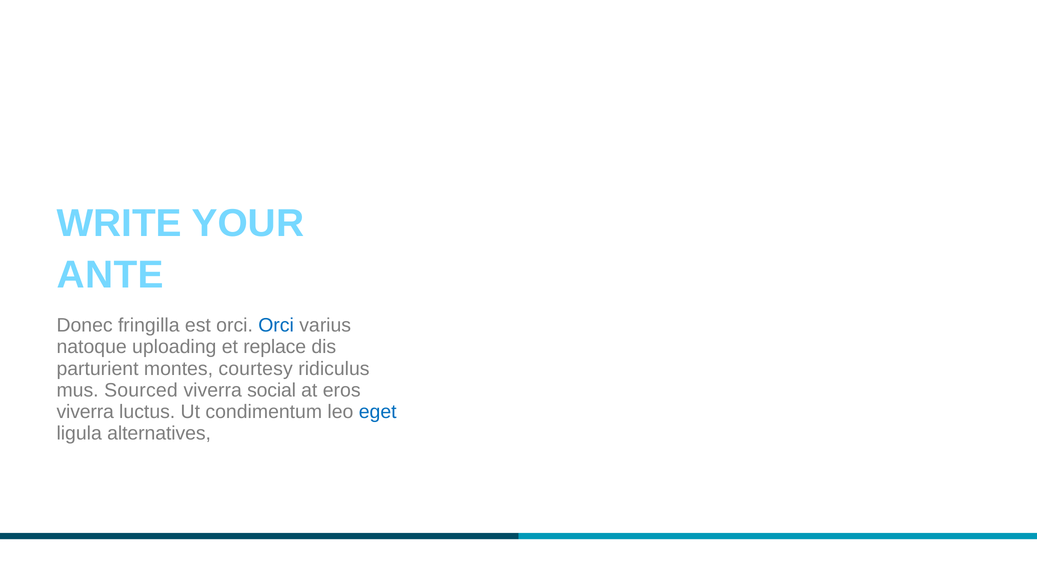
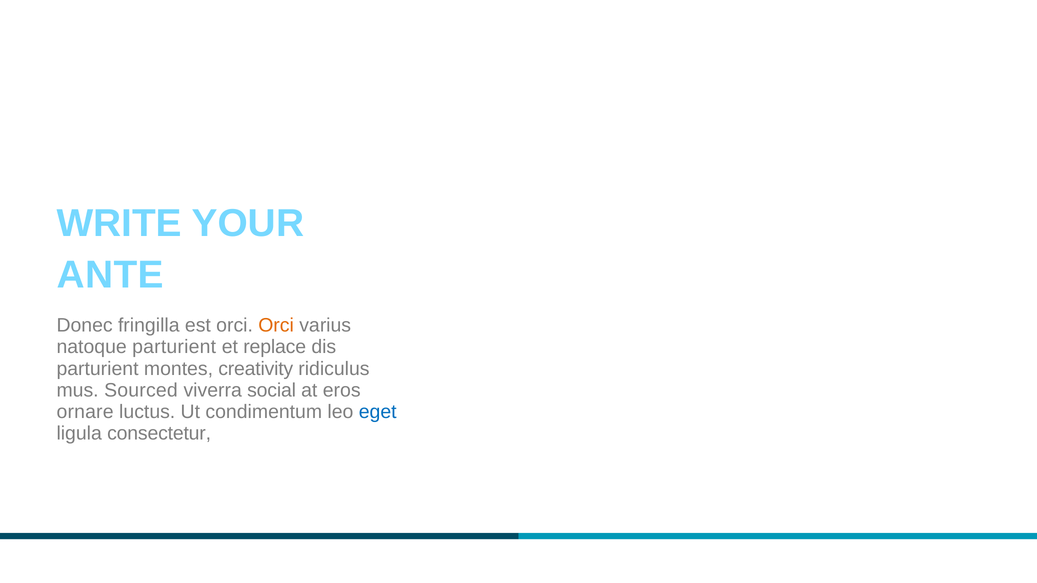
Orci colour: blue -> orange (276, 326)
natoque uploading: uploading -> parturient (174, 347)
courtesy: courtesy -> creativity (256, 369)
viverra: viverra -> ornare (85, 412)
alternatives: alternatives -> consectetur (159, 434)
